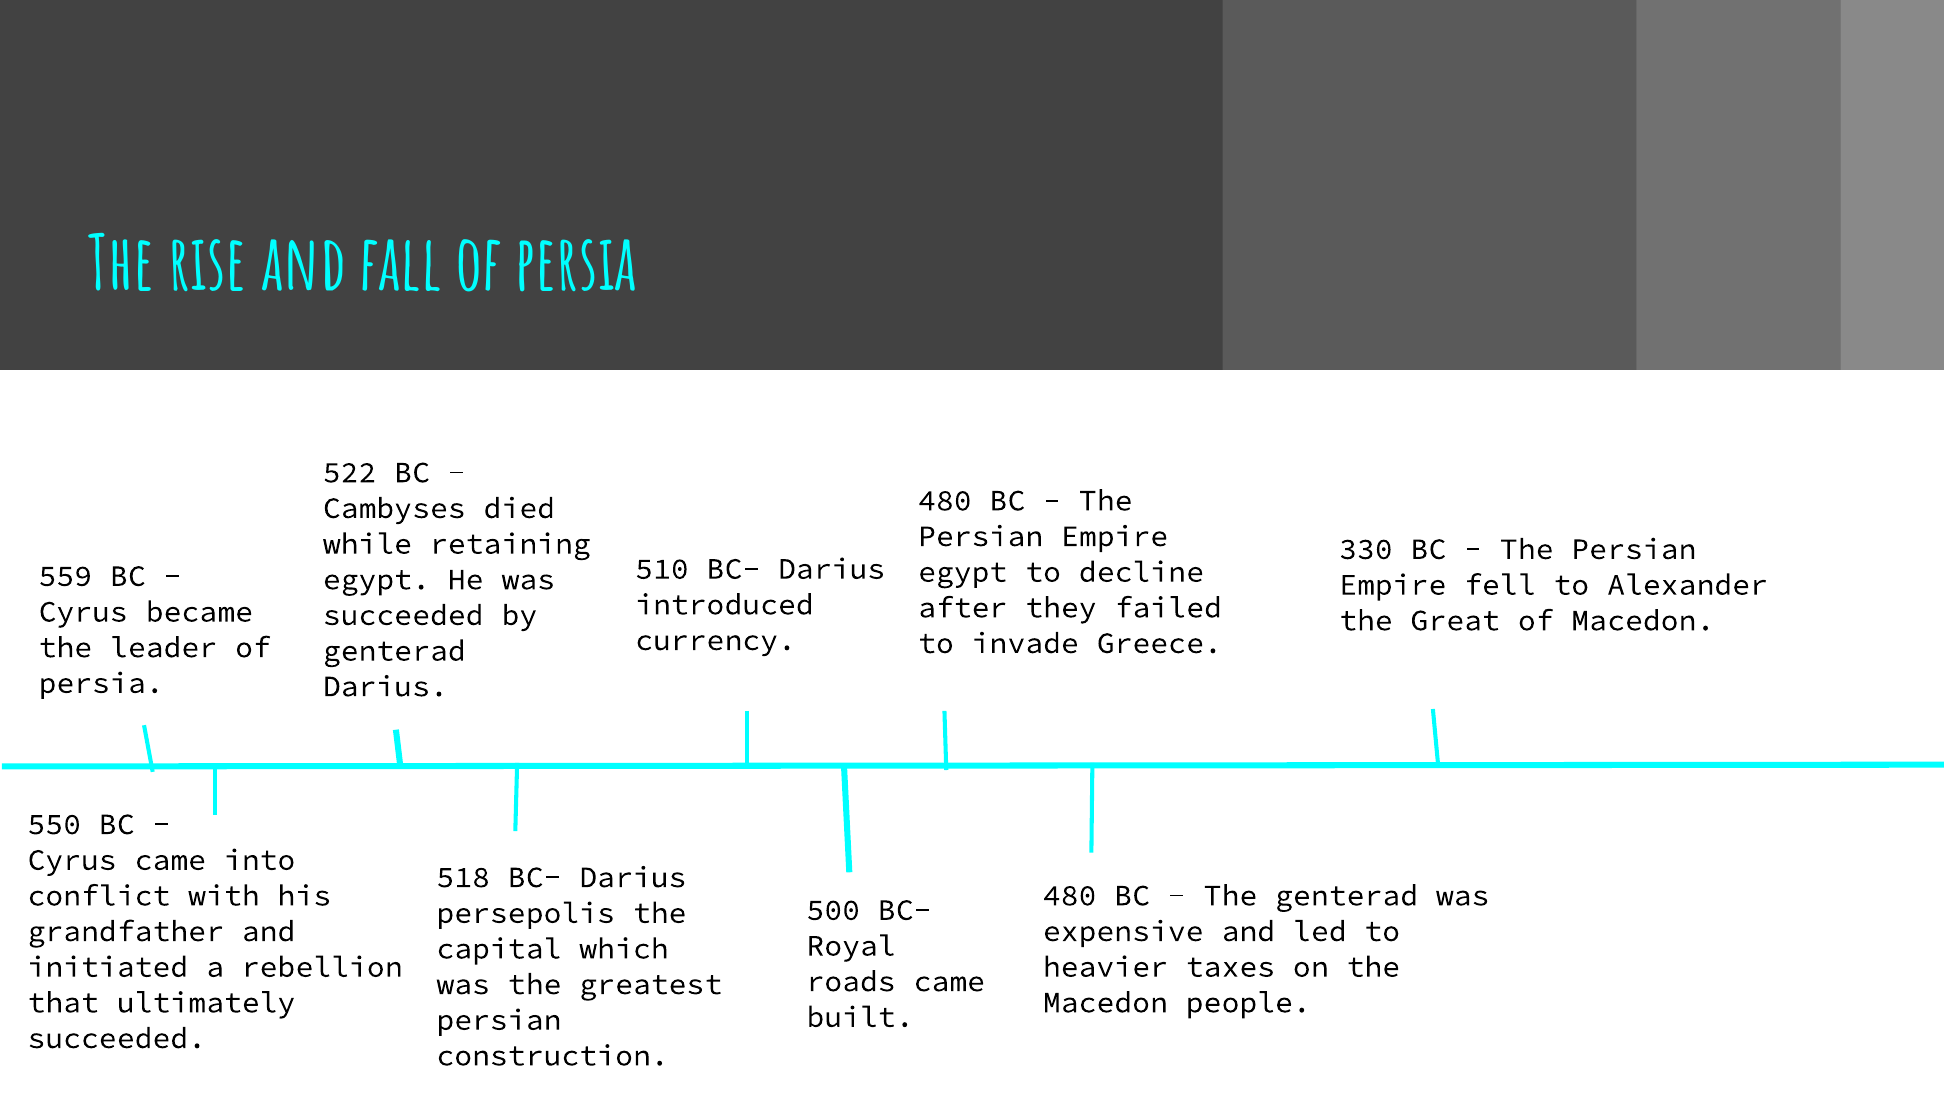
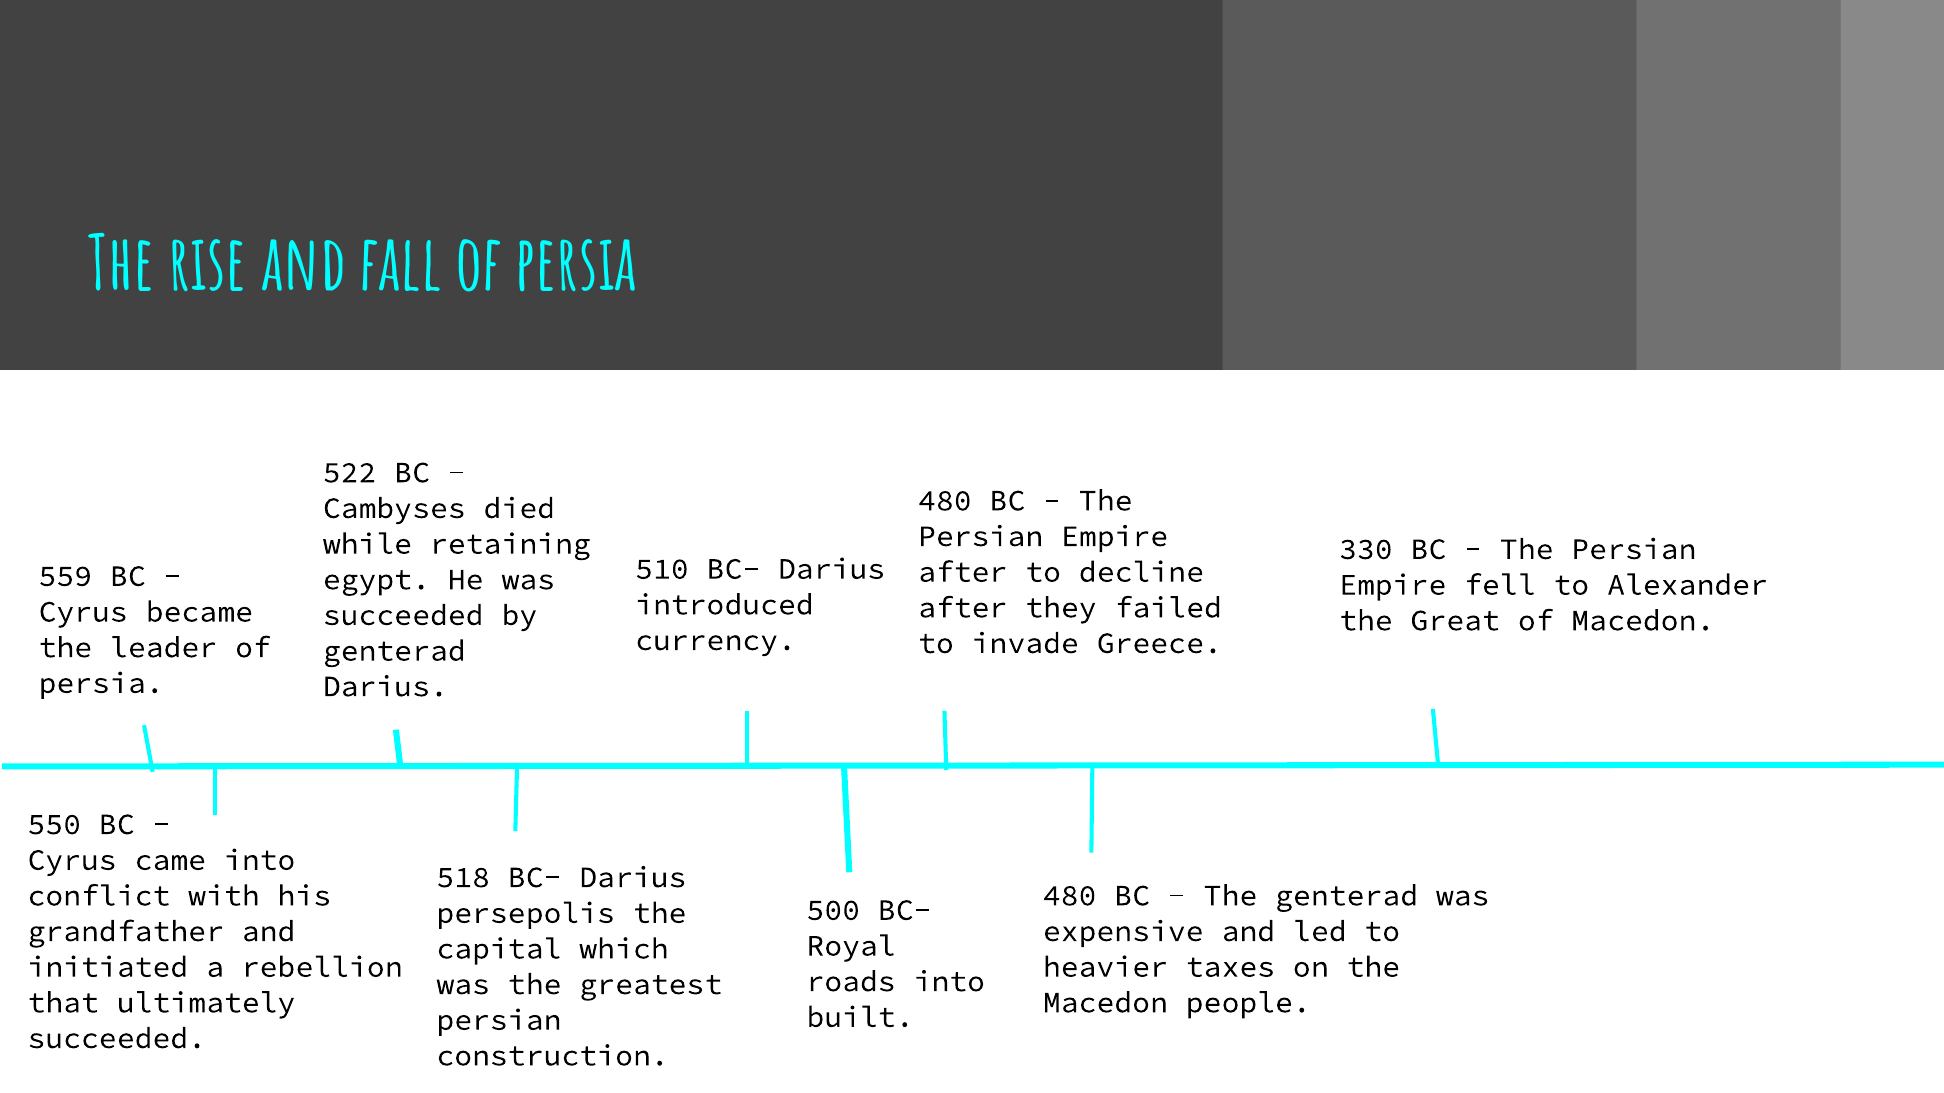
egypt: egypt -> after (963, 572)
roads came: came -> into (949, 982)
